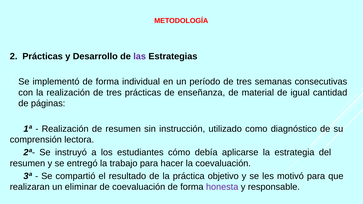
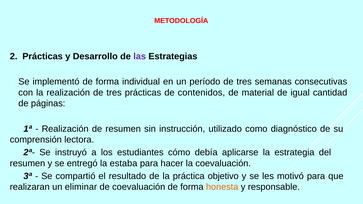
enseñanza: enseñanza -> contenidos (201, 93)
trabajo: trabajo -> estaba (124, 163)
honesta colour: purple -> orange (222, 187)
